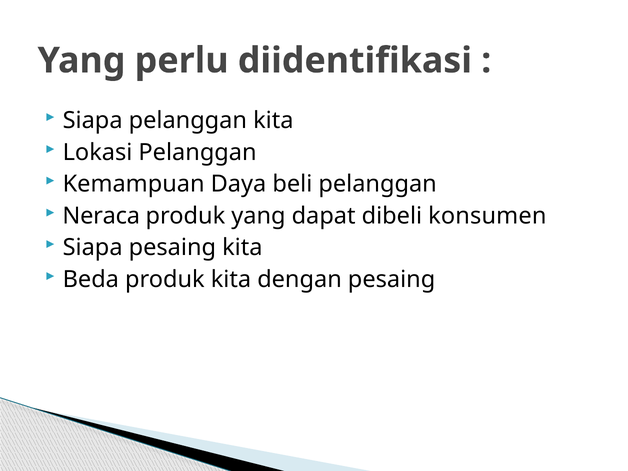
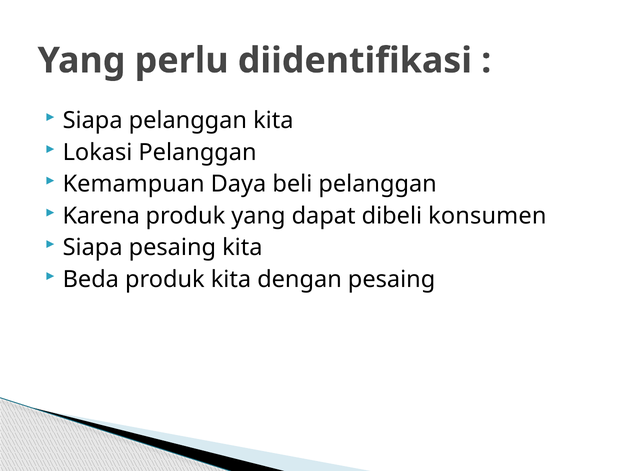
Neraca: Neraca -> Karena (101, 216)
